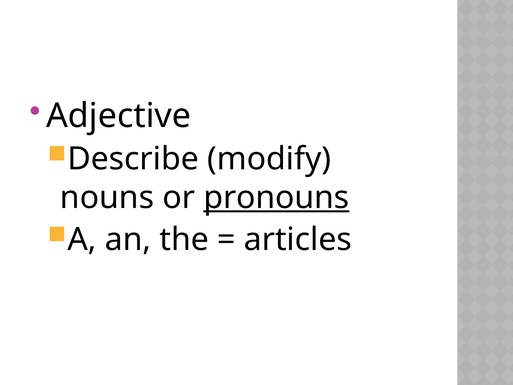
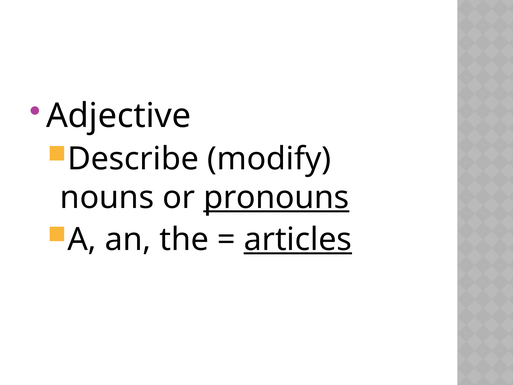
articles underline: none -> present (298, 239)
